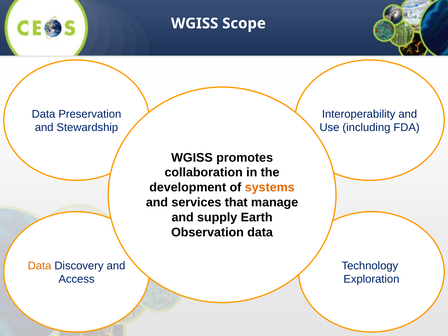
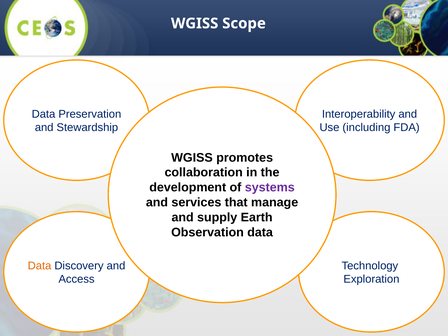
systems colour: orange -> purple (270, 187)
